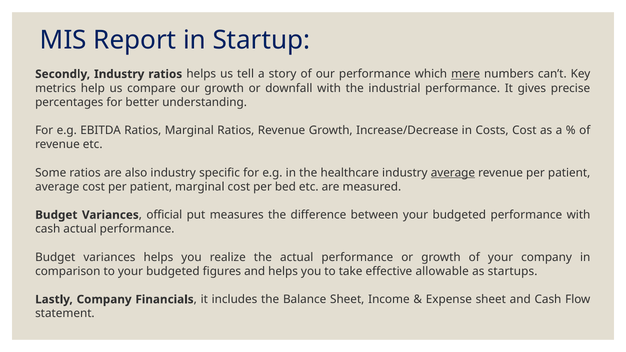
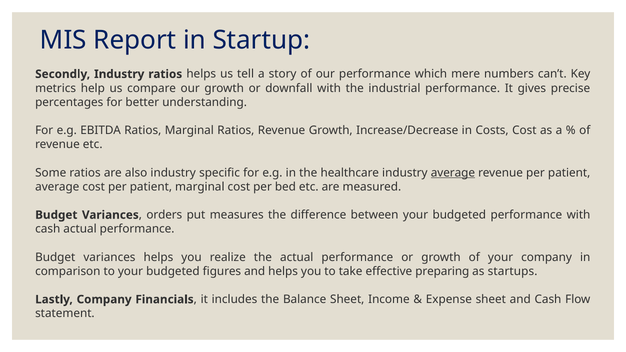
mere underline: present -> none (466, 74)
official: official -> orders (164, 215)
allowable: allowable -> preparing (442, 271)
